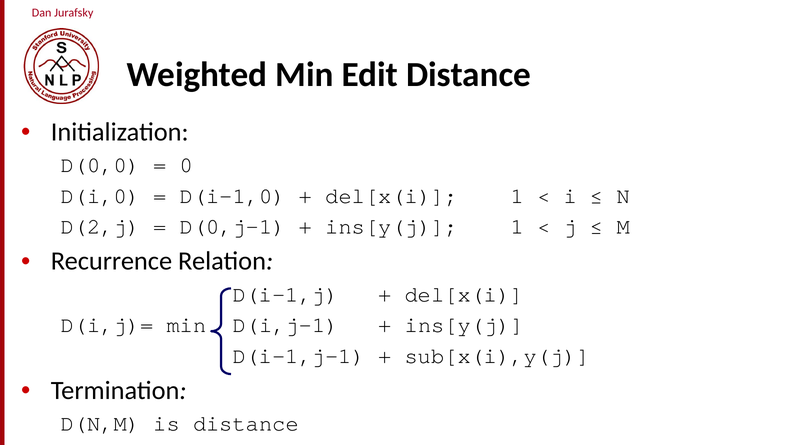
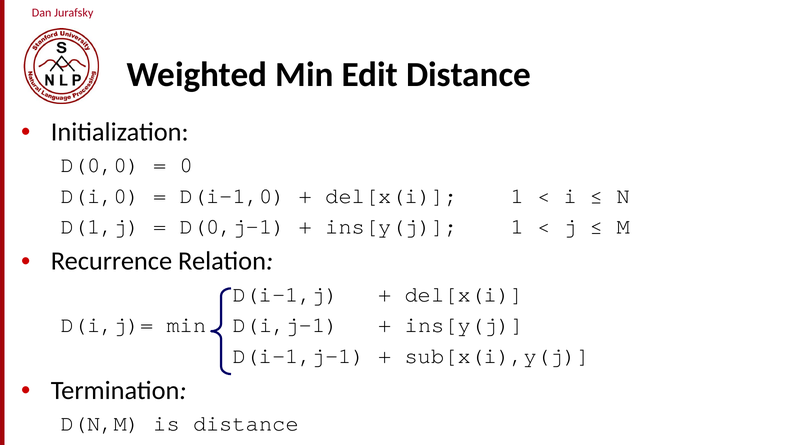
D(2,j: D(2,j -> D(1,j (100, 227)
